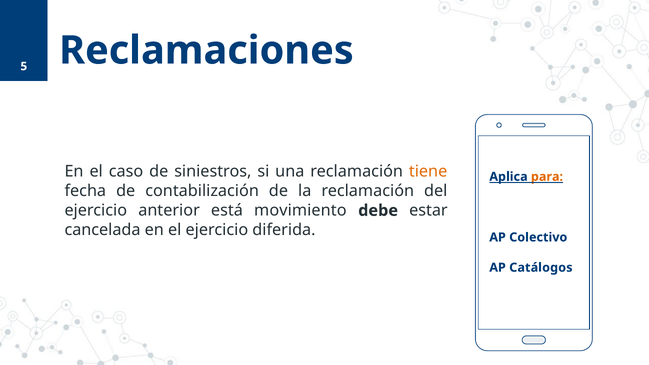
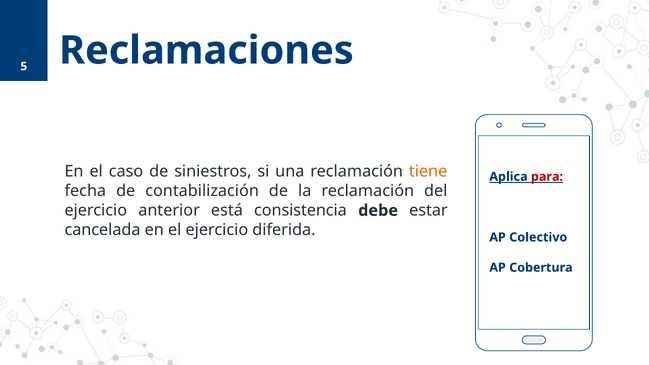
para colour: orange -> red (547, 177)
movimiento: movimiento -> consistencia (300, 211)
Catálogos: Catálogos -> Cobertura (541, 268)
